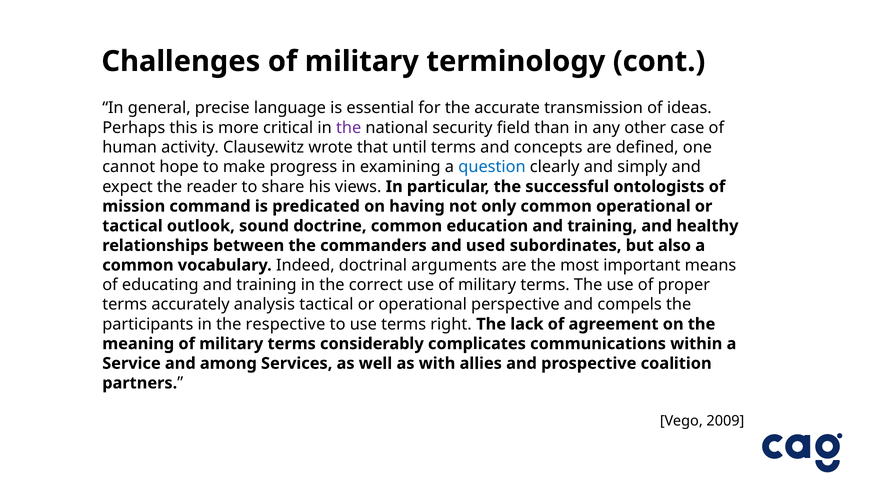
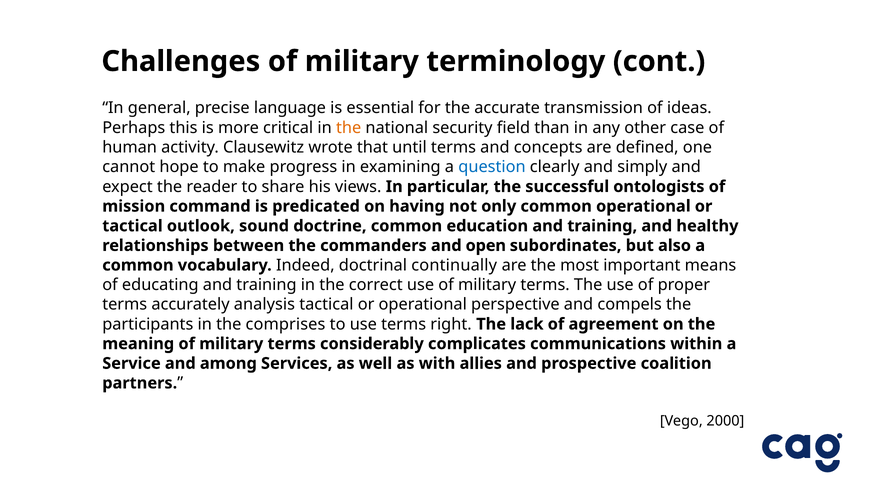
the colour: purple -> orange (349, 128)
used: used -> open (486, 245)
arguments: arguments -> continually (454, 265)
respective: respective -> comprises (285, 324)
2009: 2009 -> 2000 (725, 421)
